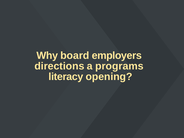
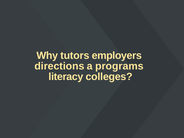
board: board -> tutors (75, 56)
opening: opening -> colleges (109, 77)
